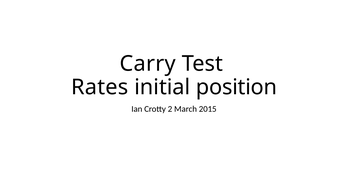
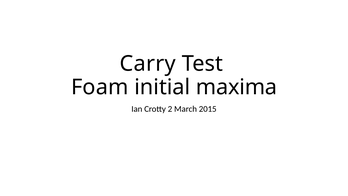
Rates: Rates -> Foam (100, 87)
position: position -> maxima (237, 87)
